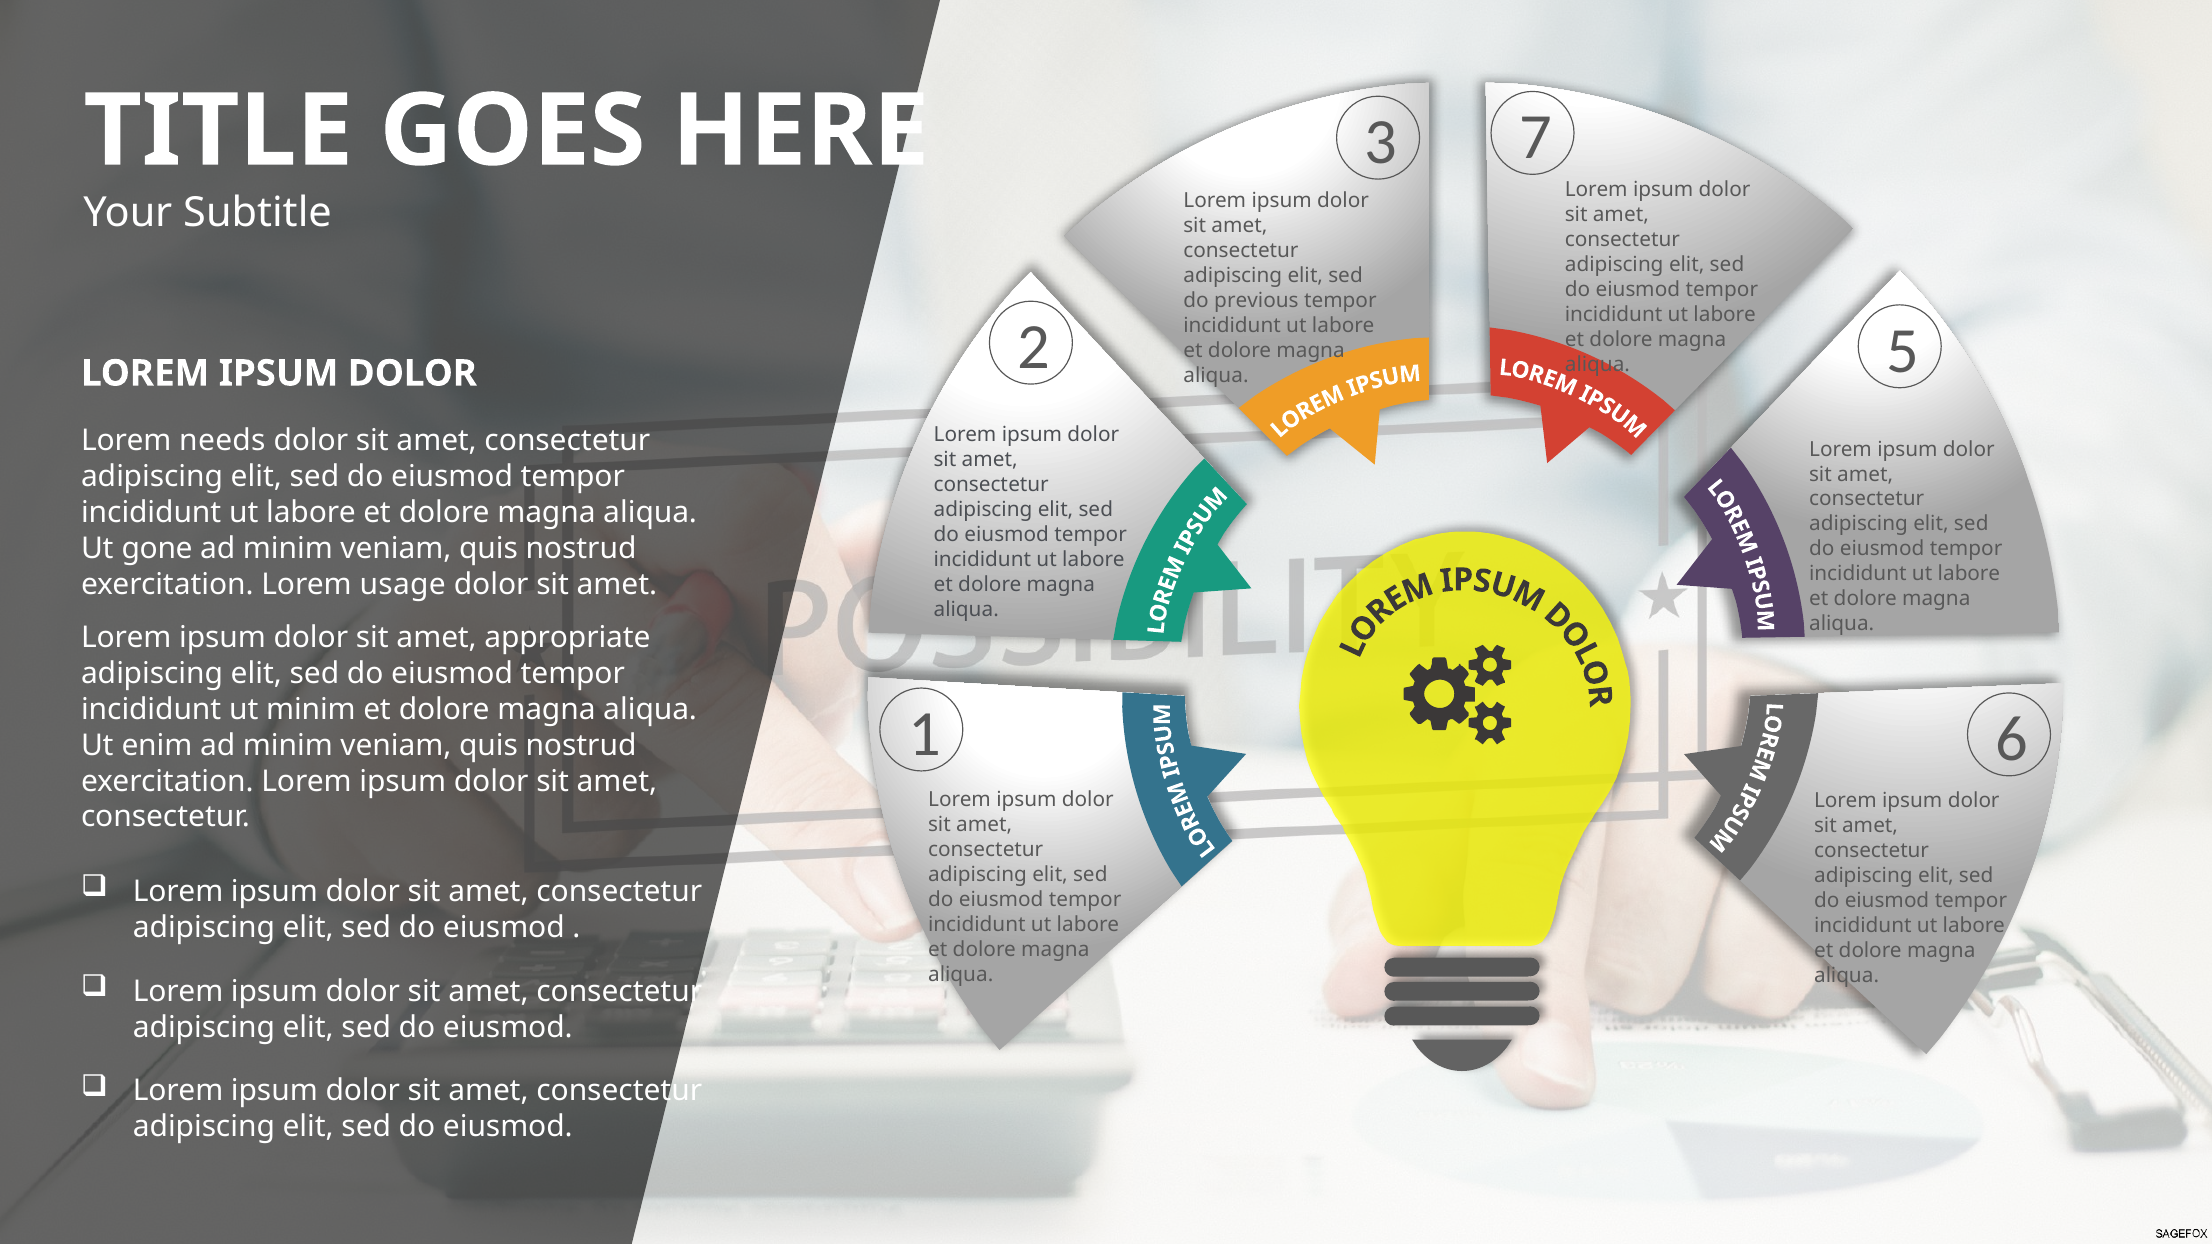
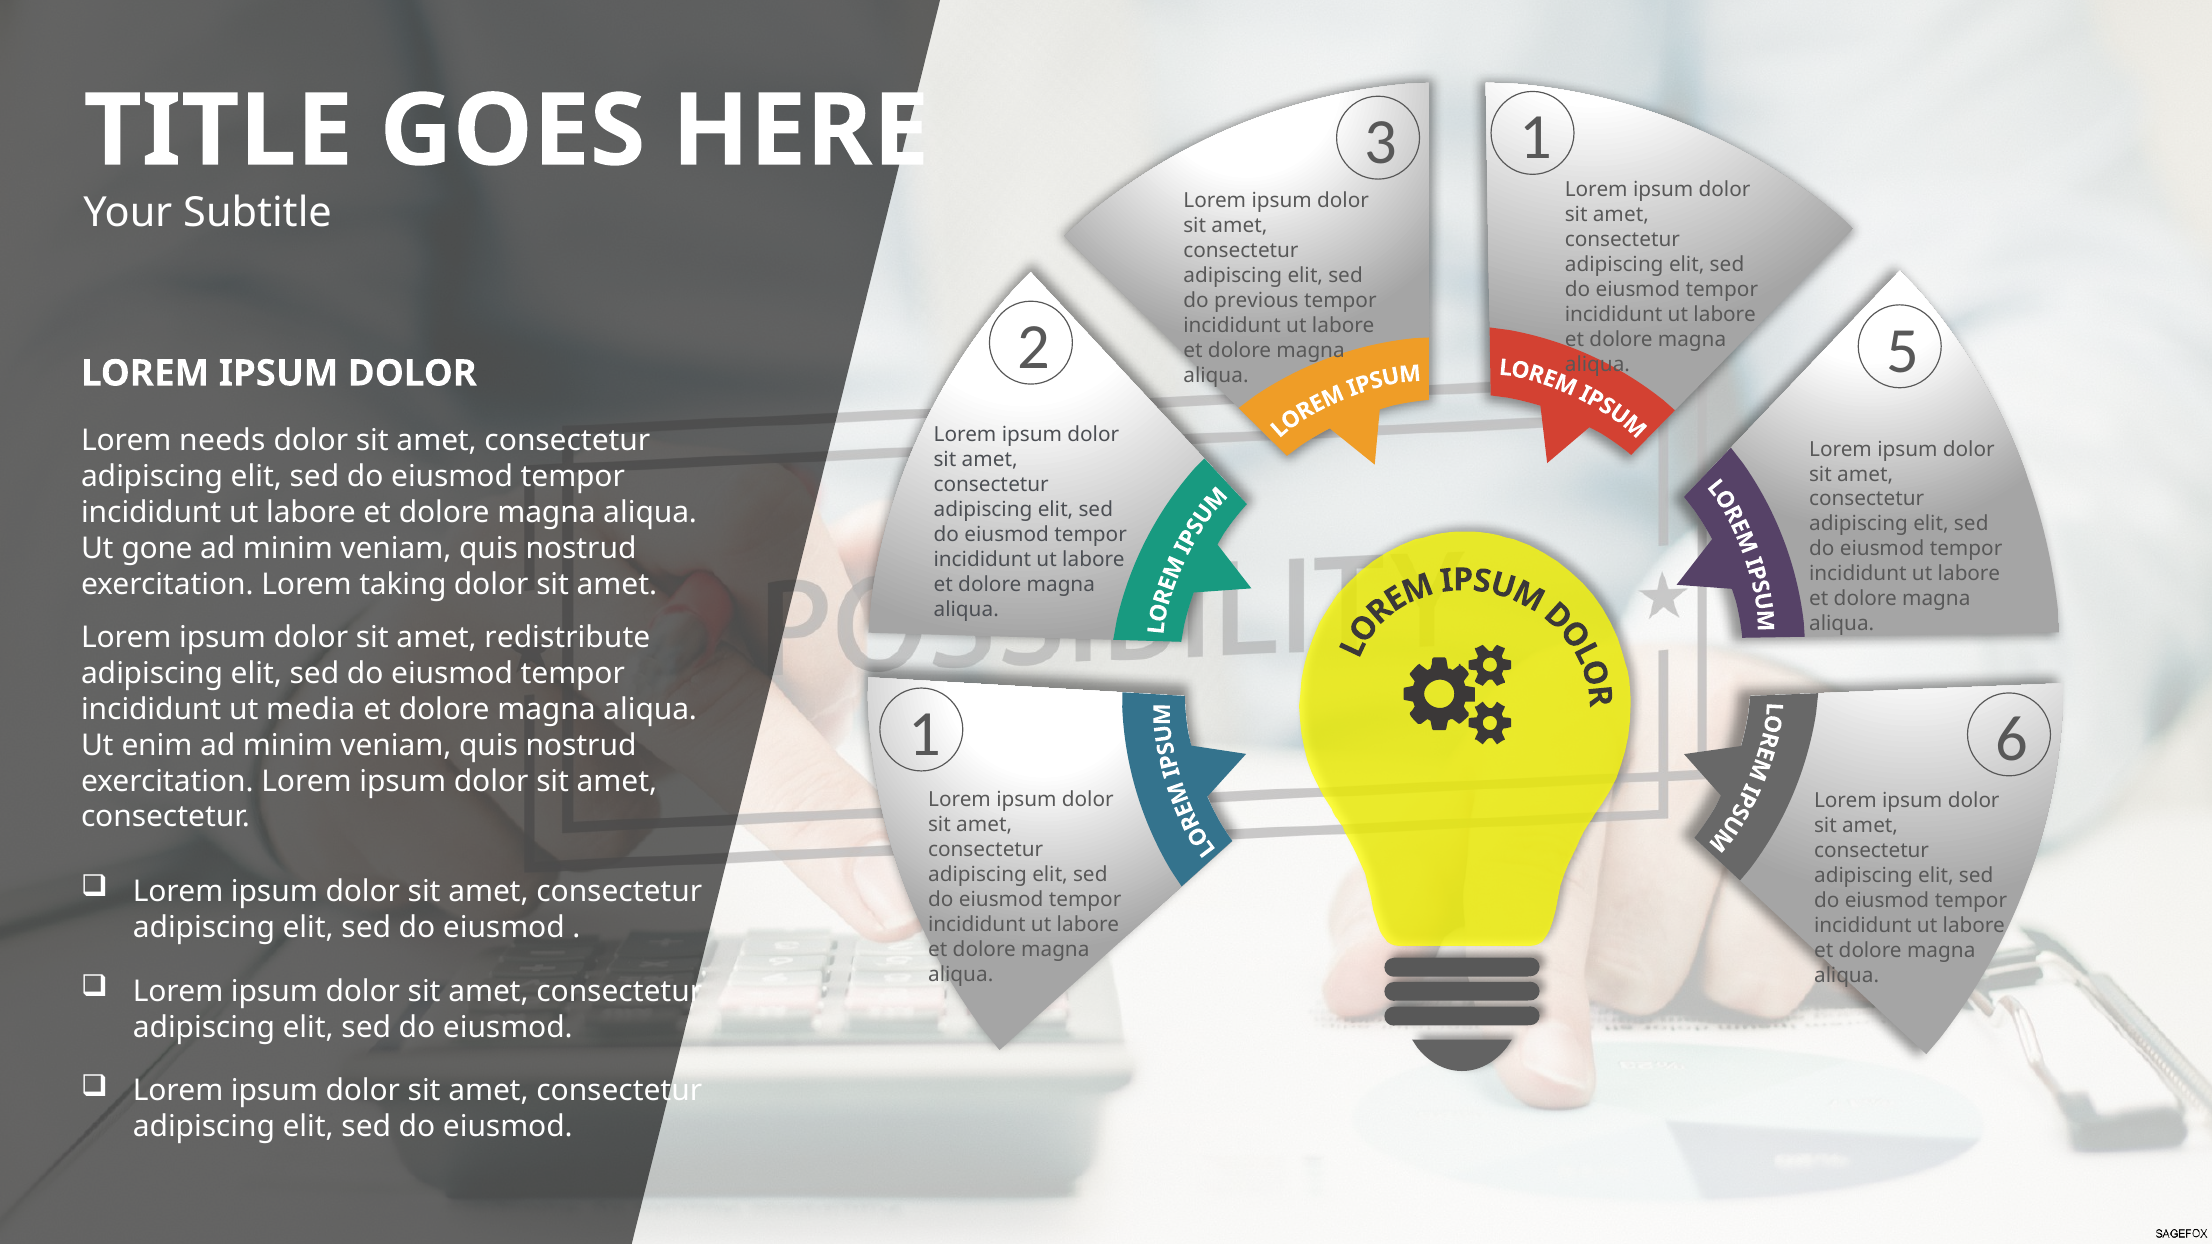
7: 7 -> 1 (1536, 137)
usage: usage -> taking (403, 585)
appropriate: appropriate -> redistribute (567, 637)
ut minim: minim -> media (311, 709)
